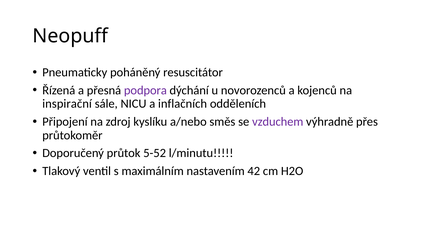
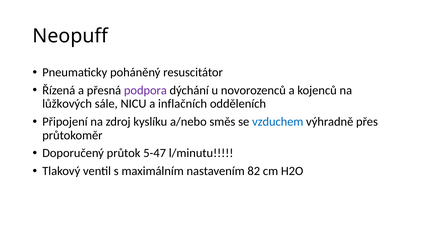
inspirační: inspirační -> lůžkových (67, 104)
vzduchem colour: purple -> blue (278, 122)
5-52: 5-52 -> 5-47 (155, 153)
42: 42 -> 82 (254, 171)
